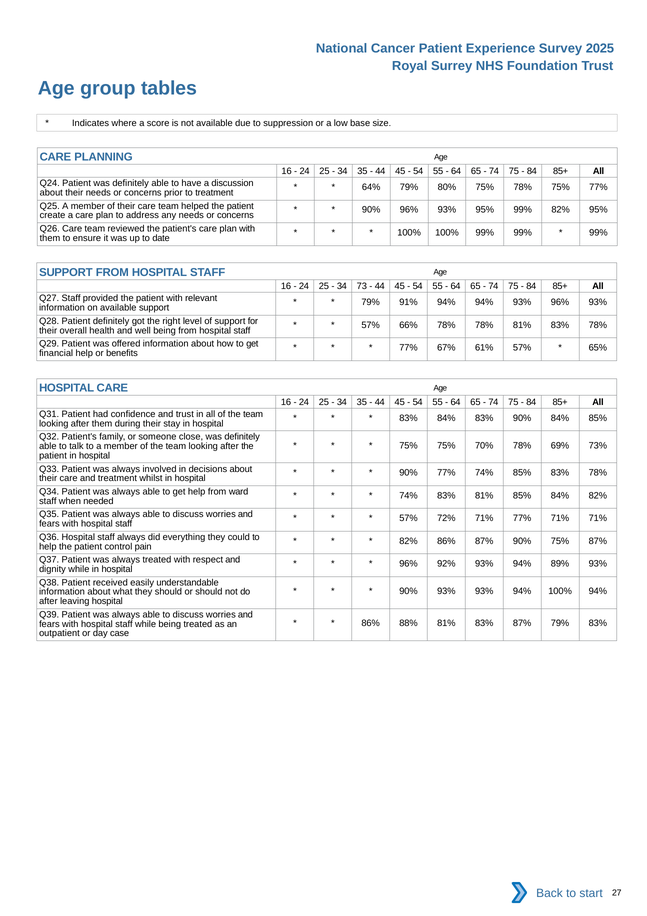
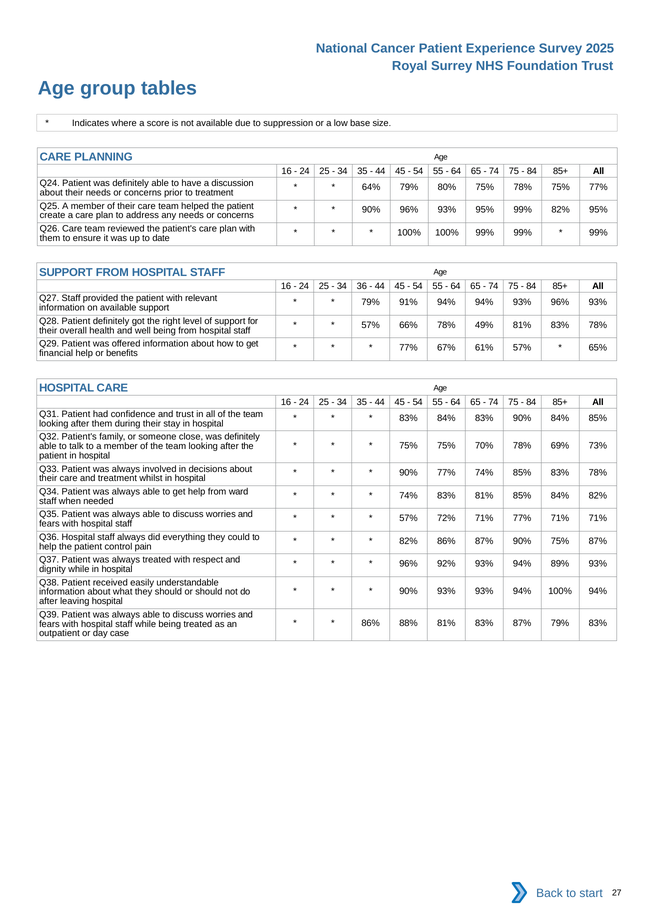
73: 73 -> 36 (362, 286)
78% 78%: 78% -> 49% (484, 325)
